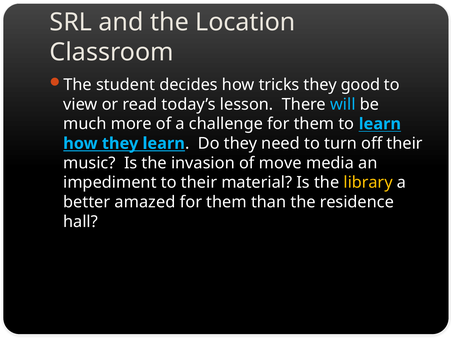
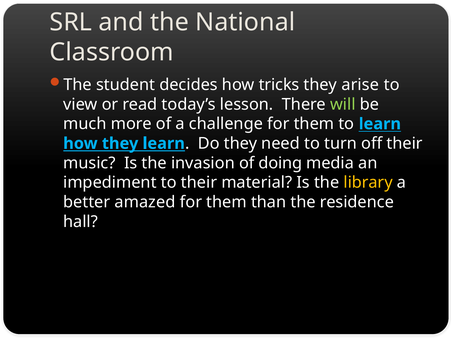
Location: Location -> National (245, 22)
good: good -> arise (360, 85)
will colour: light blue -> light green (343, 104)
move: move -> doing (280, 163)
